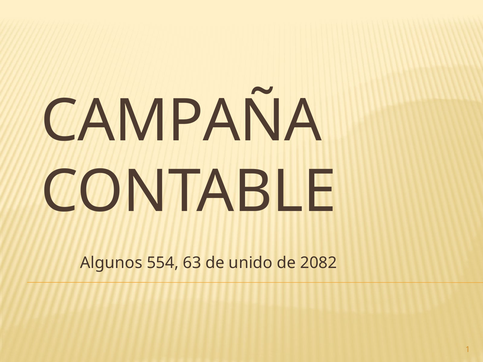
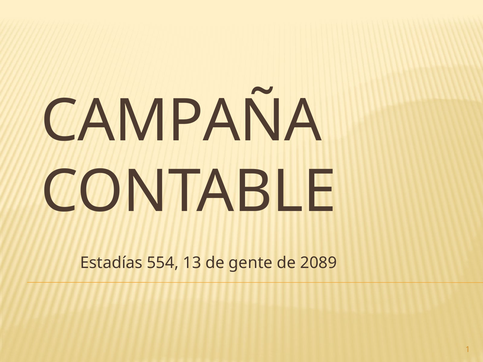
Algunos: Algunos -> Estadías (111, 263)
63: 63 -> 13 (192, 263)
unido: unido -> gente (251, 263)
2082: 2082 -> 2089 (319, 263)
